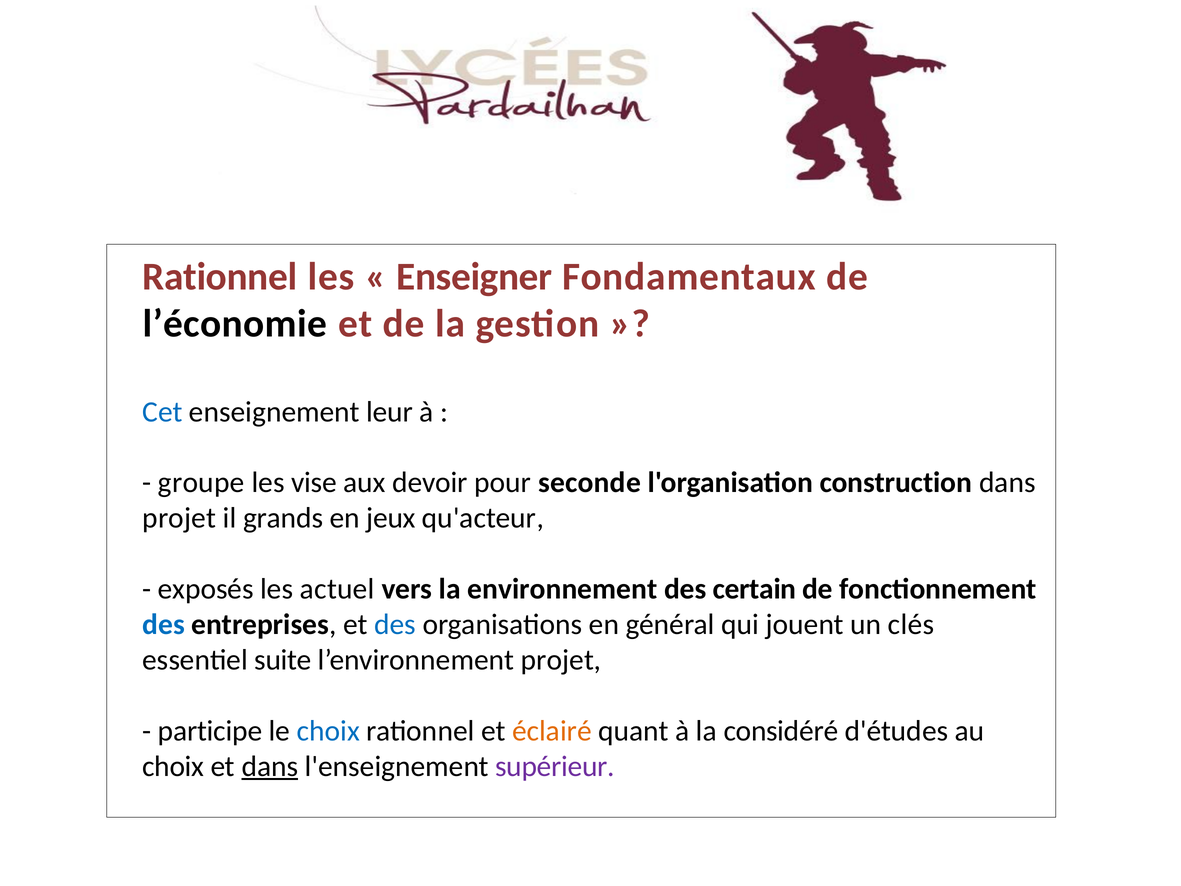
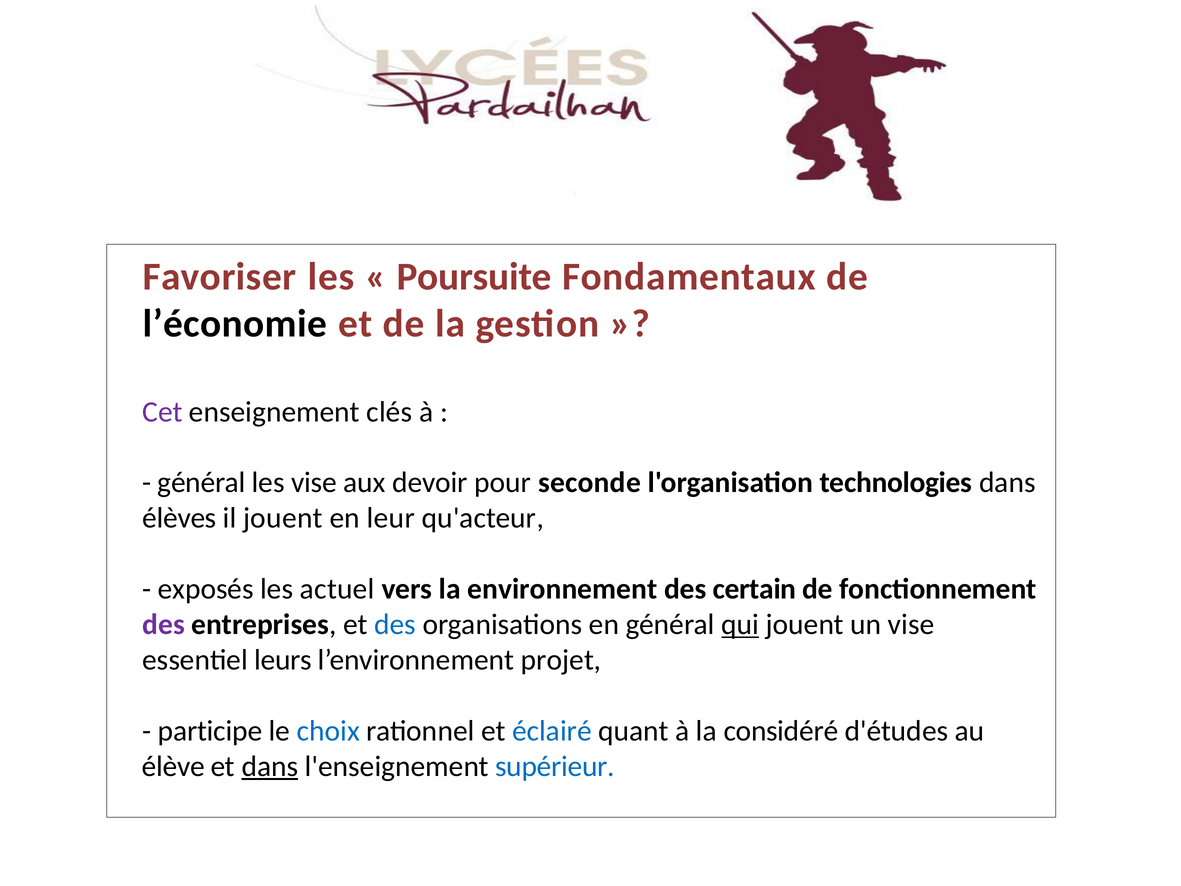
Rationnel: Rationnel -> Favoriser (219, 277)
Enseigner: Enseigner -> Poursuite (474, 277)
Cet colour: blue -> purple (162, 412)
leur: leur -> clés (389, 412)
groupe: groupe -> général (202, 483)
construction: construction -> technologies (896, 483)
projet: projet -> élèves (179, 518)
il grands: grands -> jouent (283, 518)
jeux: jeux -> leur (391, 518)
des colour: blue -> purple (164, 624)
qui underline: none -> present (740, 624)
un clés: clés -> vise (911, 624)
suite: suite -> leurs (283, 660)
éclairé colour: orange -> blue (552, 731)
choix: choix -> élève (173, 766)
supérieur colour: purple -> blue (555, 766)
